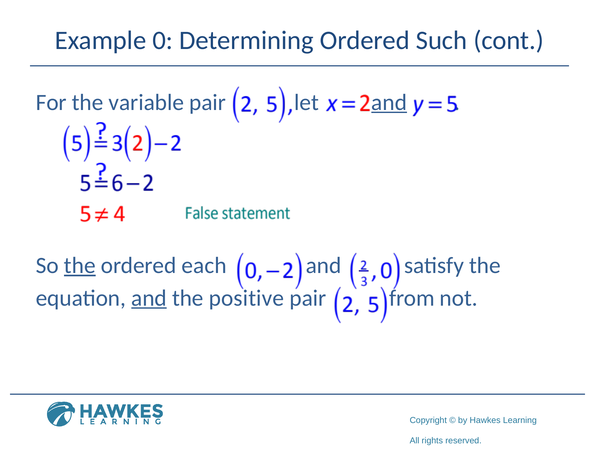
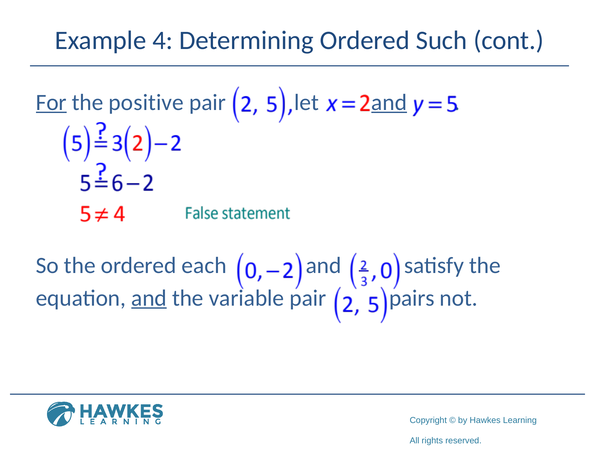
0: 0 -> 4 (163, 40)
For underline: none -> present (51, 102)
variable: variable -> positive (146, 102)
the underline: present -> none (80, 266)
positive: positive -> variable (247, 298)
from: from -> pairs (412, 298)
